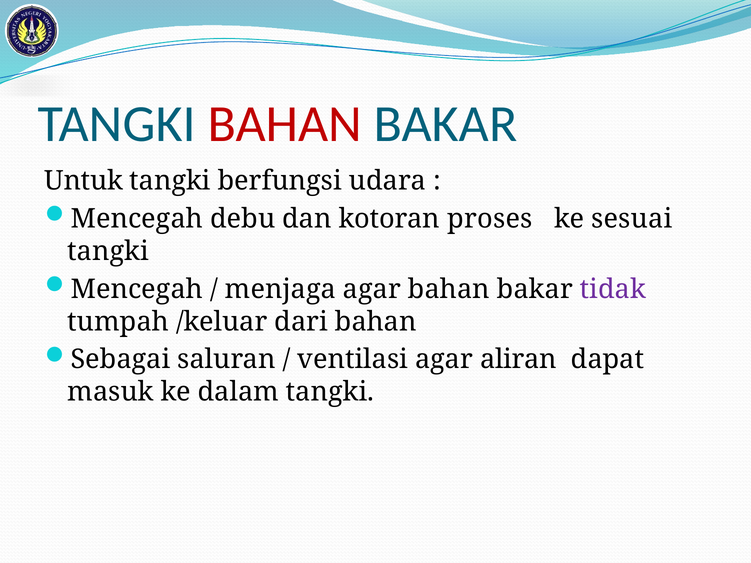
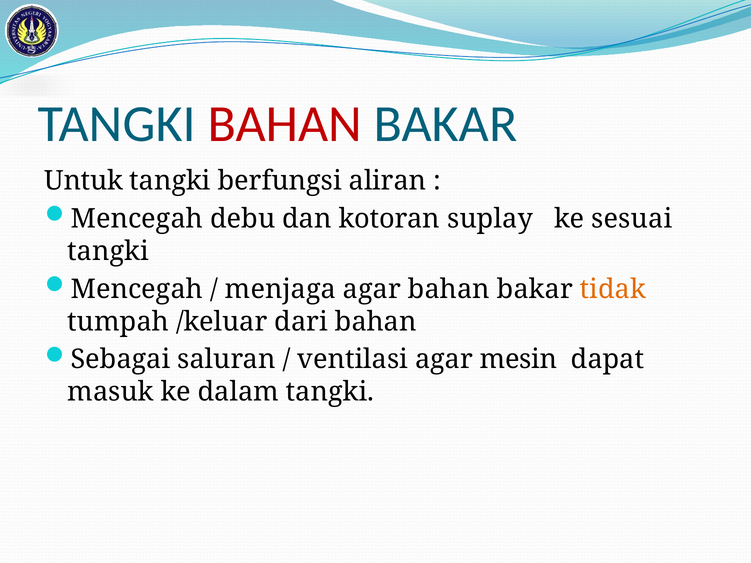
udara: udara -> aliran (388, 181)
proses: proses -> suplay (490, 219)
tidak colour: purple -> orange (613, 289)
aliran: aliran -> mesin (519, 360)
